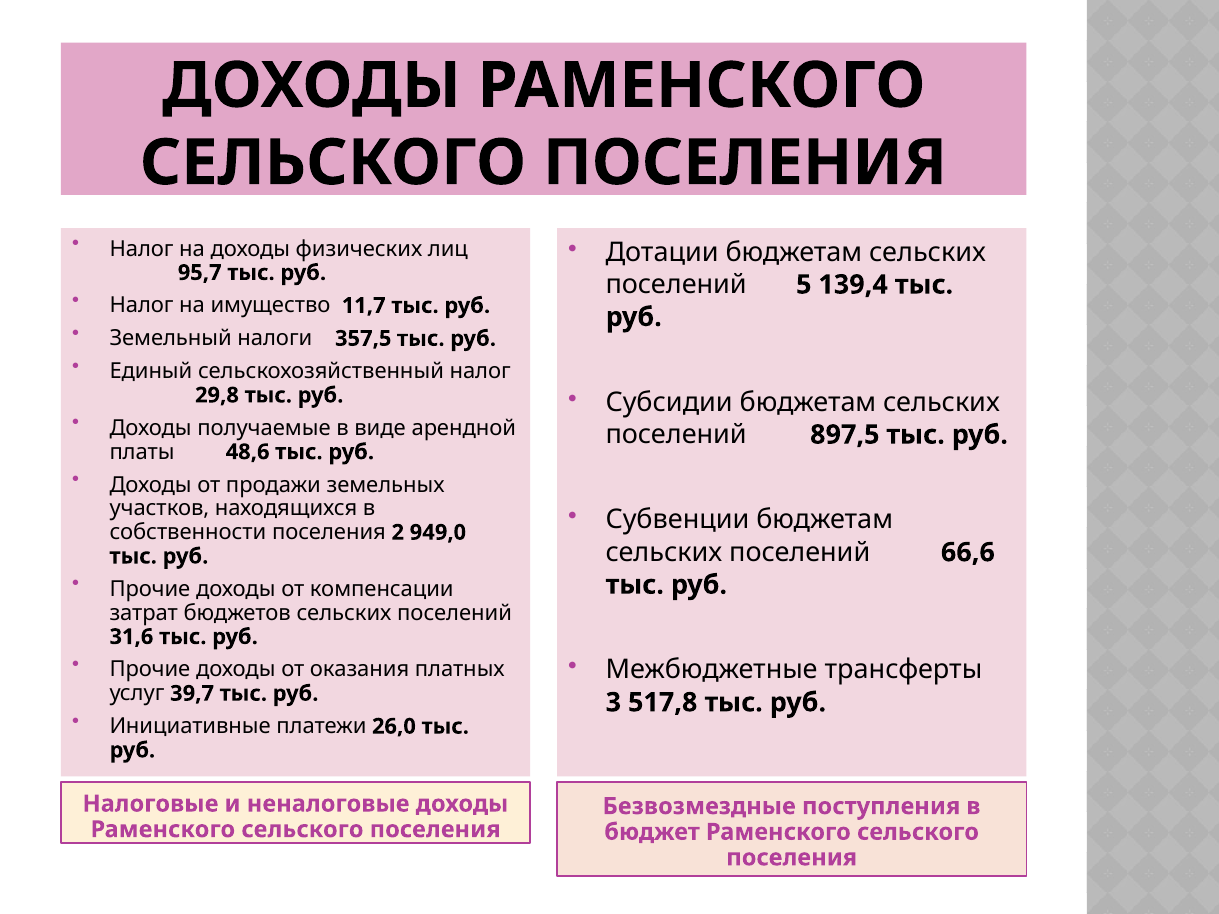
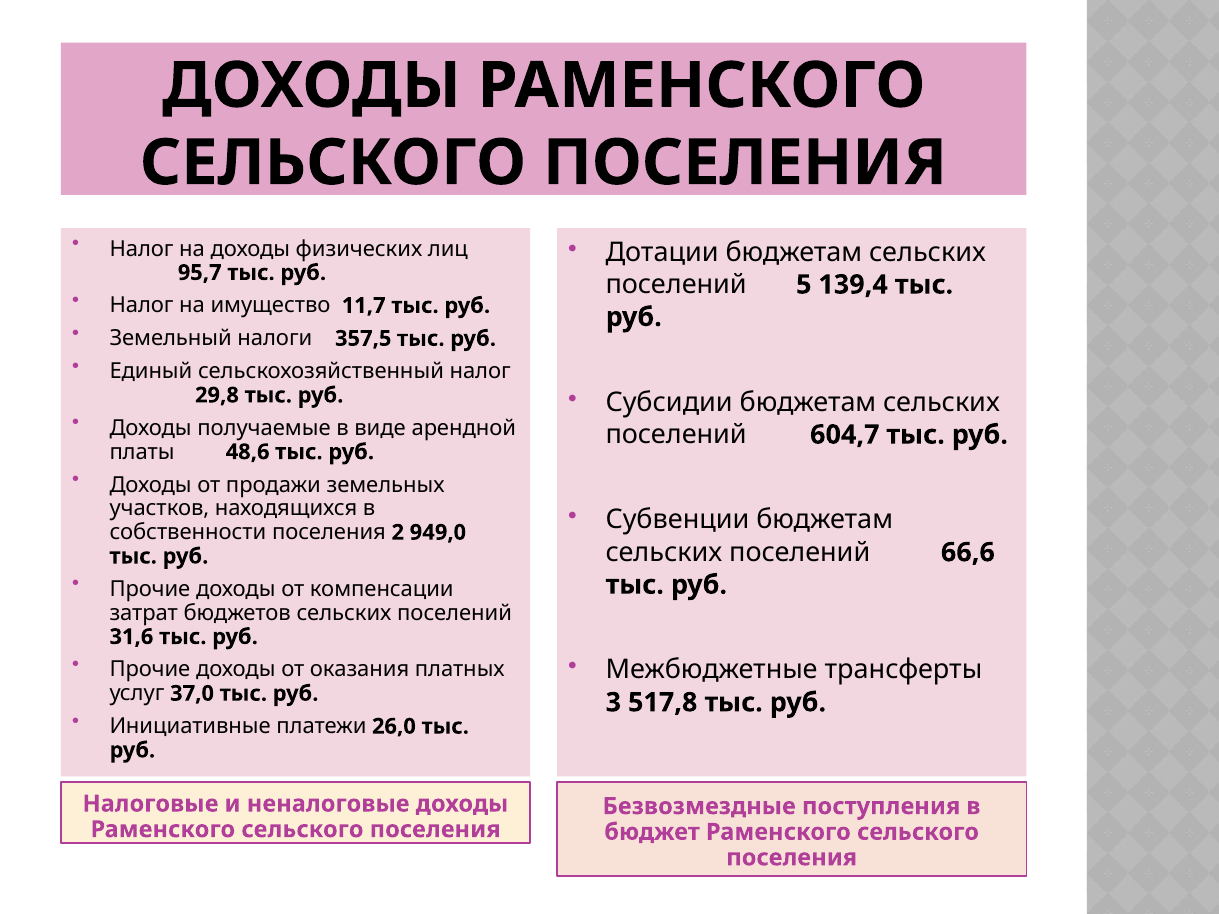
897,5: 897,5 -> 604,7 (845, 435)
39,7: 39,7 -> 37,0 (192, 694)
